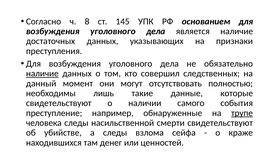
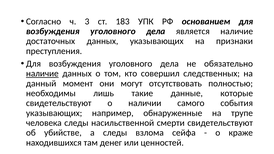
8: 8 -> 3 (87, 21)
145: 145 -> 183 (123, 21)
преступление: преступление -> указывающих (54, 113)
трупе underline: present -> none (242, 113)
